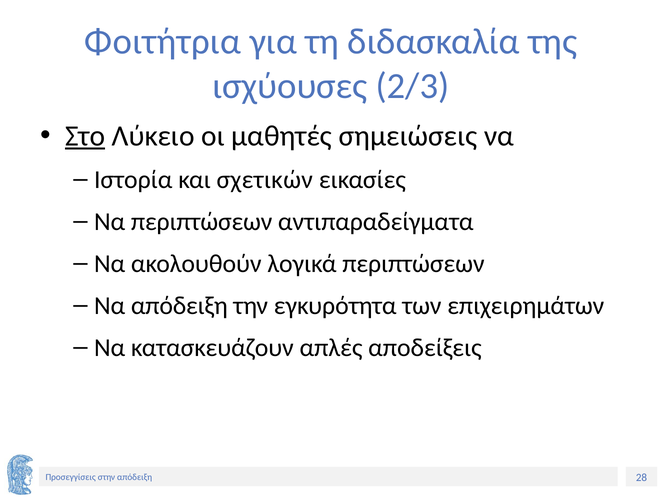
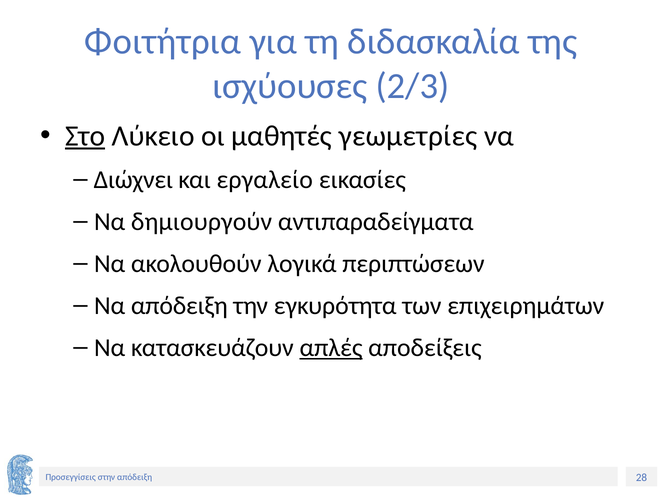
σημειώσεις: σημειώσεις -> γεωμετρίες (408, 136)
Ιστορία: Ιστορία -> Διώχνει (133, 180)
σχετικών: σχετικών -> εργαλείο (265, 180)
Να περιπτώσεων: περιπτώσεων -> δημιουργούν (202, 222)
απλές underline: none -> present (331, 347)
